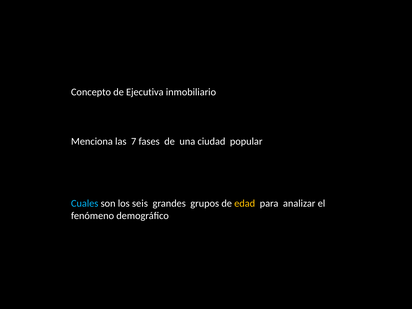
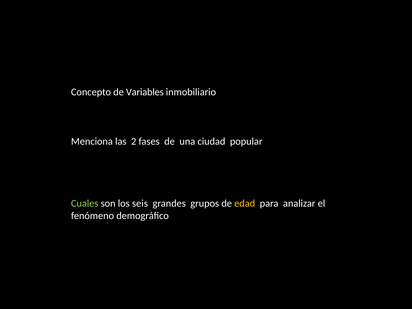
Ejecutiva: Ejecutiva -> Variables (145, 92)
7: 7 -> 2 (134, 141)
Cuales colour: light blue -> light green (85, 203)
